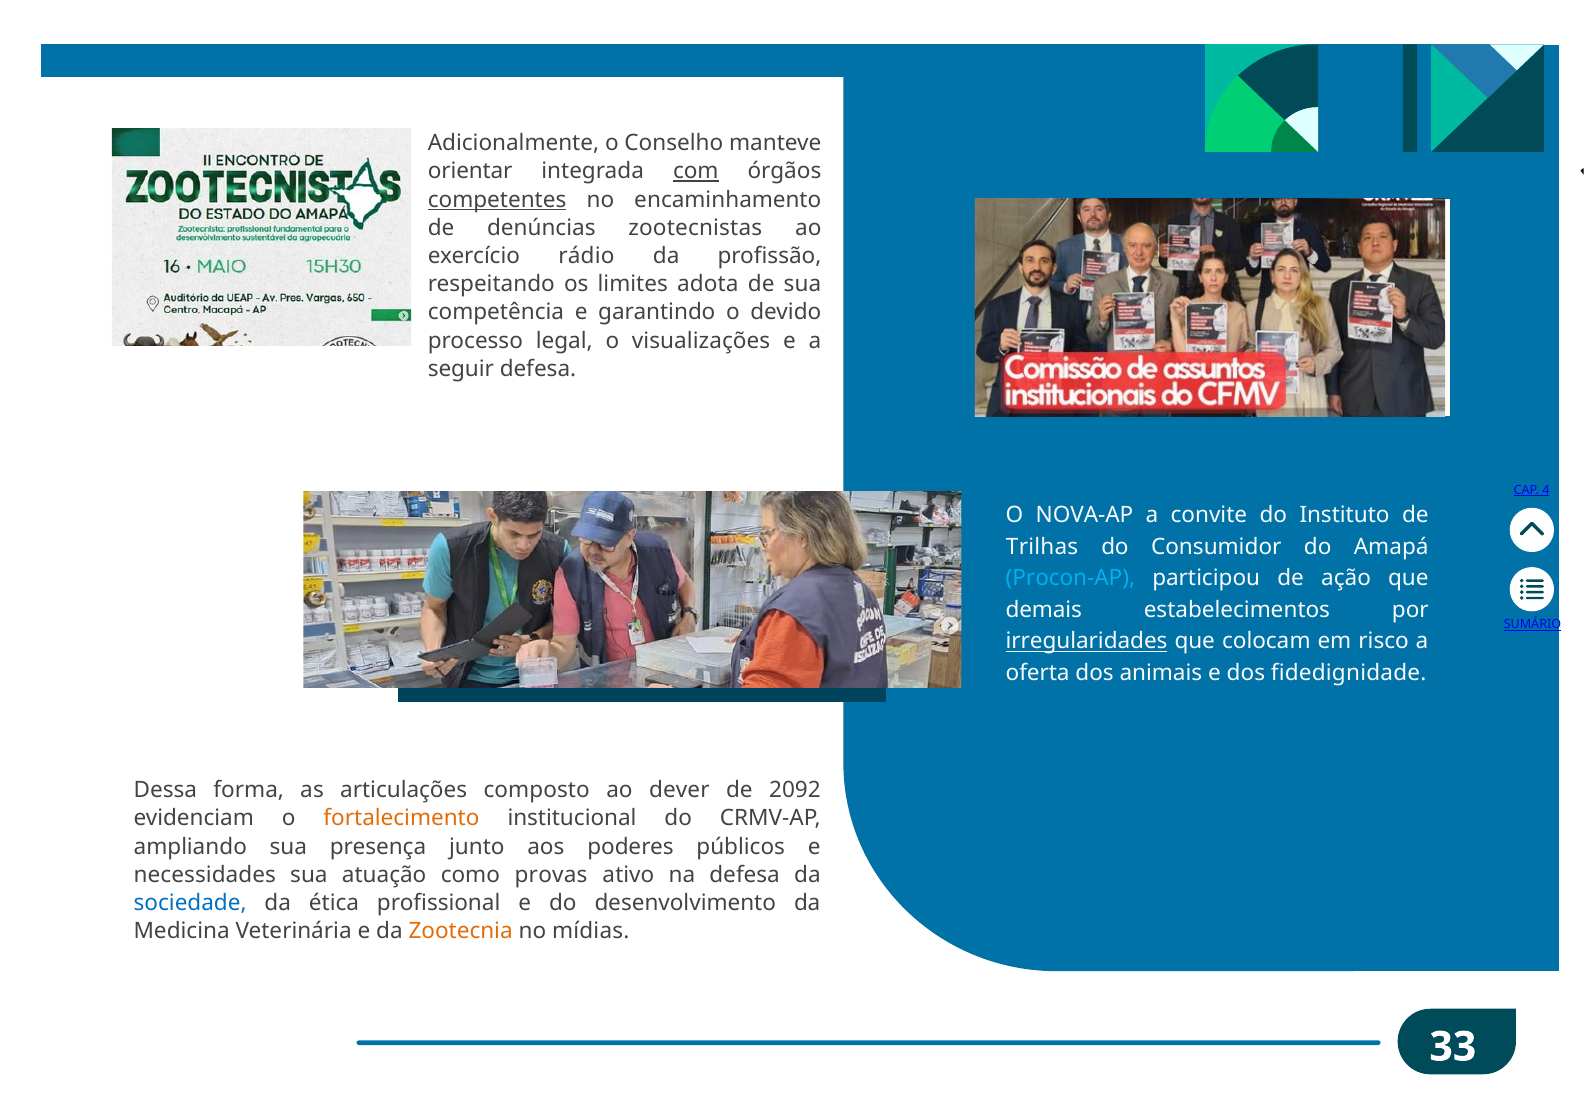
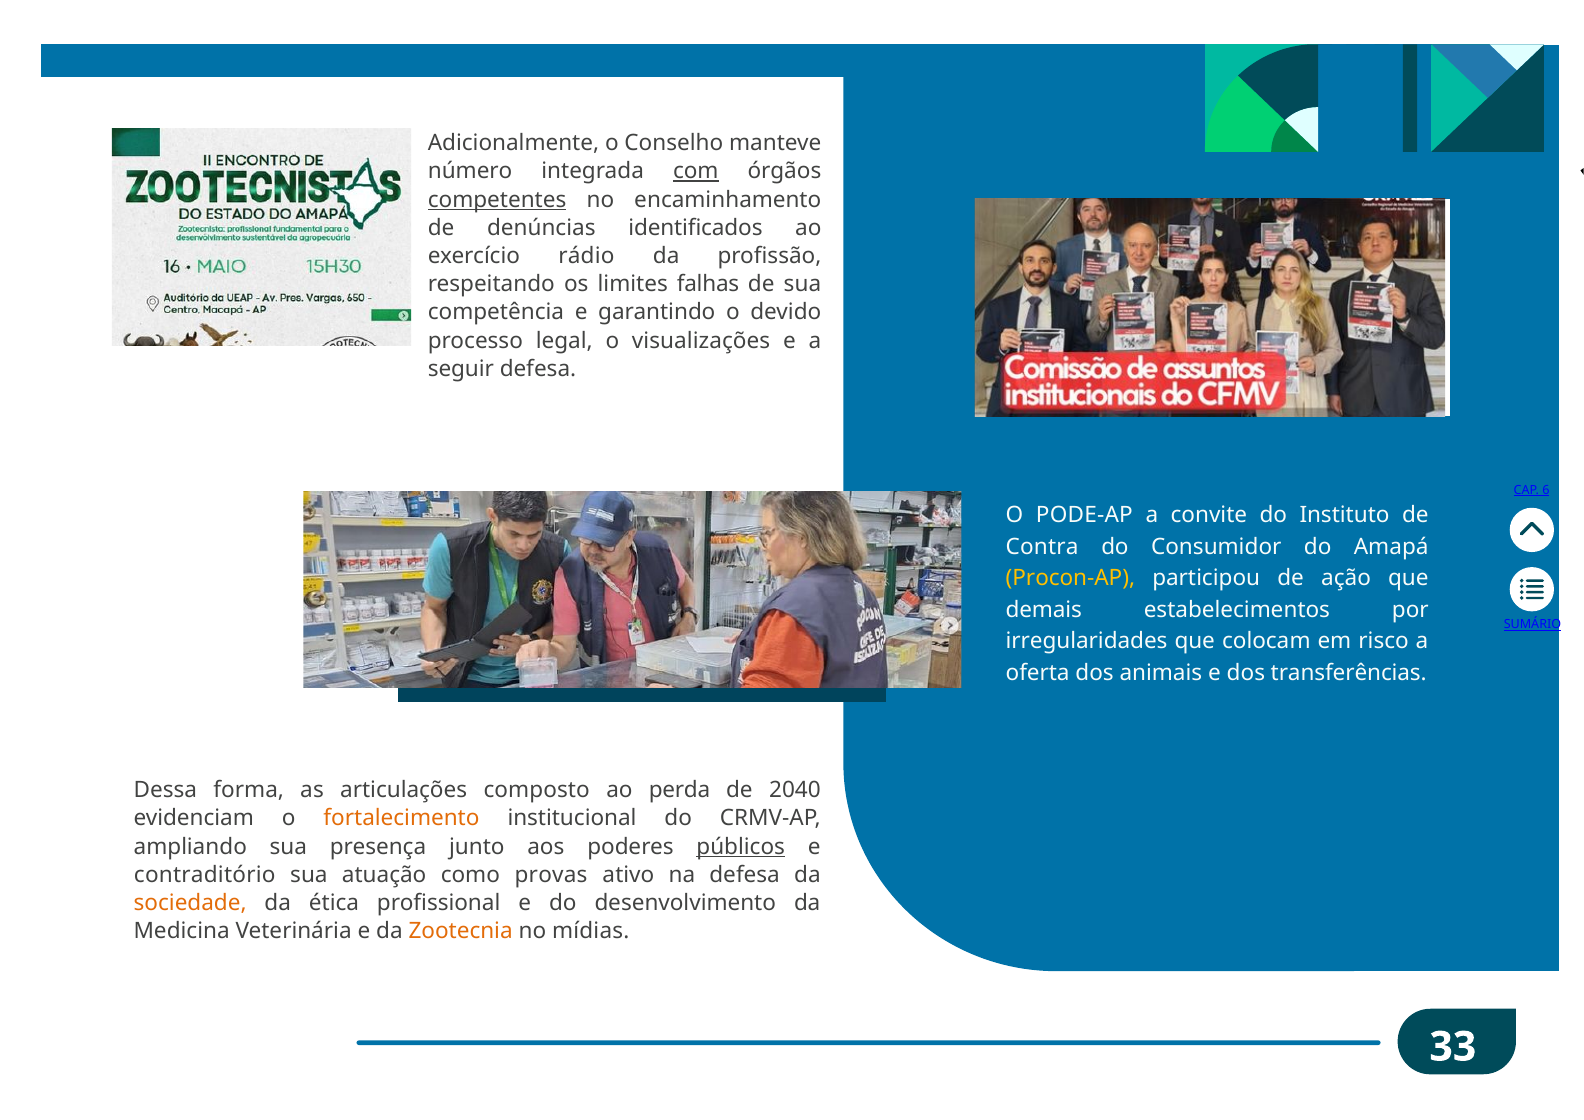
orientar: orientar -> número (470, 171)
zootecnistas: zootecnistas -> identificados (695, 228)
adota: adota -> falhas (708, 284)
4: 4 -> 6 (1546, 490)
NOVA-AP: NOVA-AP -> PODE-AP (1084, 515)
Trilhas: Trilhas -> Contra (1042, 546)
Procon-AP colour: light blue -> yellow (1070, 578)
irregularidades underline: present -> none (1087, 641)
fidedignidade: fidedignidade -> transferências (1349, 673)
dever: dever -> perda (680, 790)
2092: 2092 -> 2040 (795, 790)
públicos underline: none -> present (741, 846)
necessidades: necessidades -> contraditório (205, 874)
sociedade colour: blue -> orange (190, 903)
